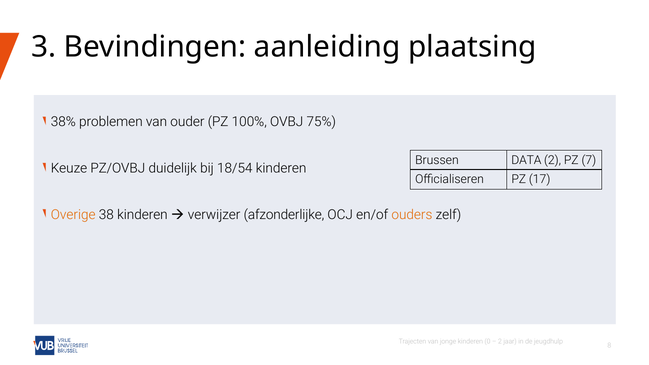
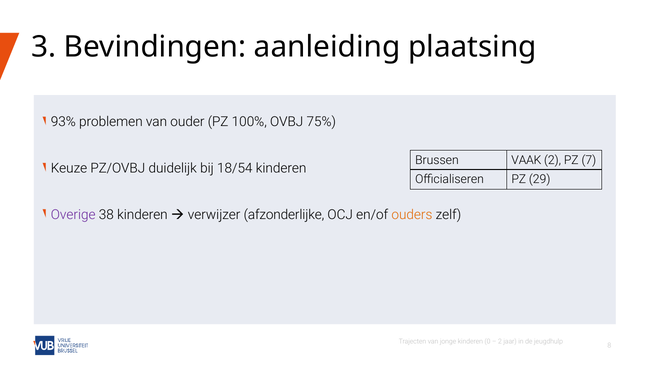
38%: 38% -> 93% (63, 122)
DATA: DATA -> VAAK (526, 160)
17: 17 -> 29 (540, 179)
Overige colour: orange -> purple (73, 215)
